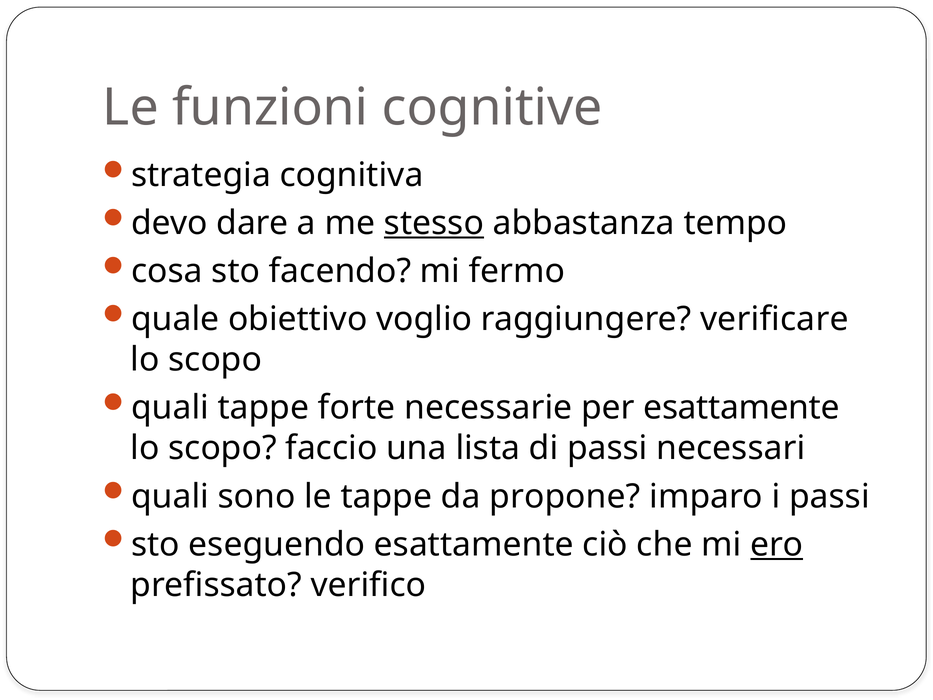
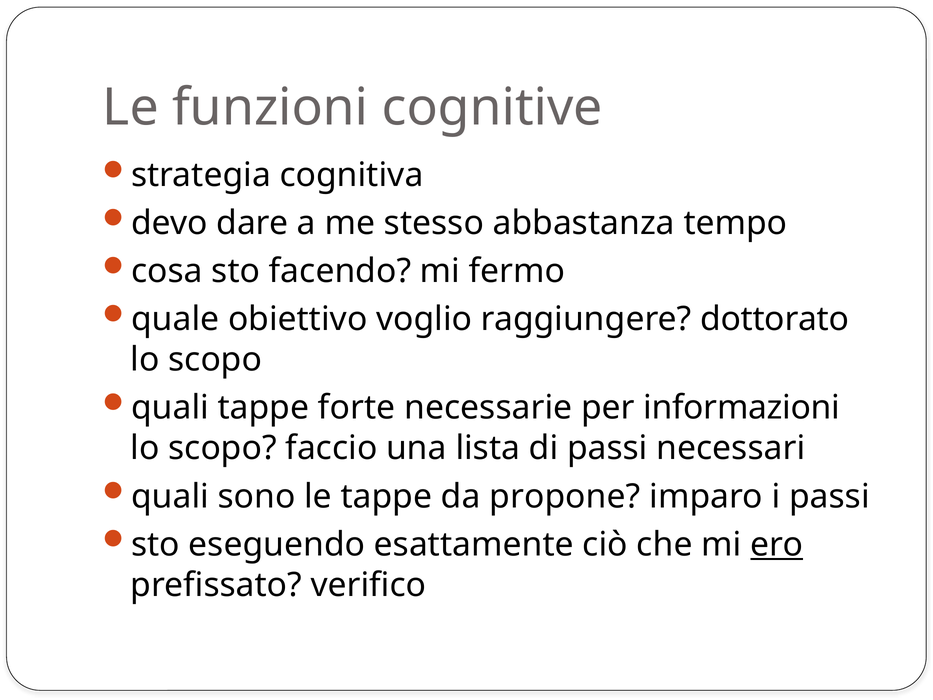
stesso underline: present -> none (434, 223)
verificare: verificare -> dottorato (775, 319)
per esattamente: esattamente -> informazioni (742, 408)
